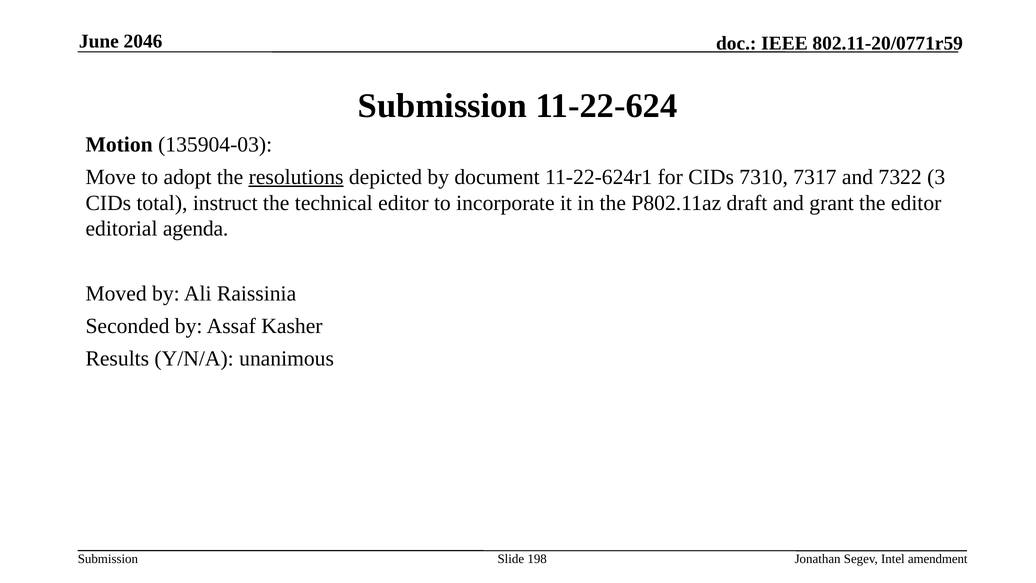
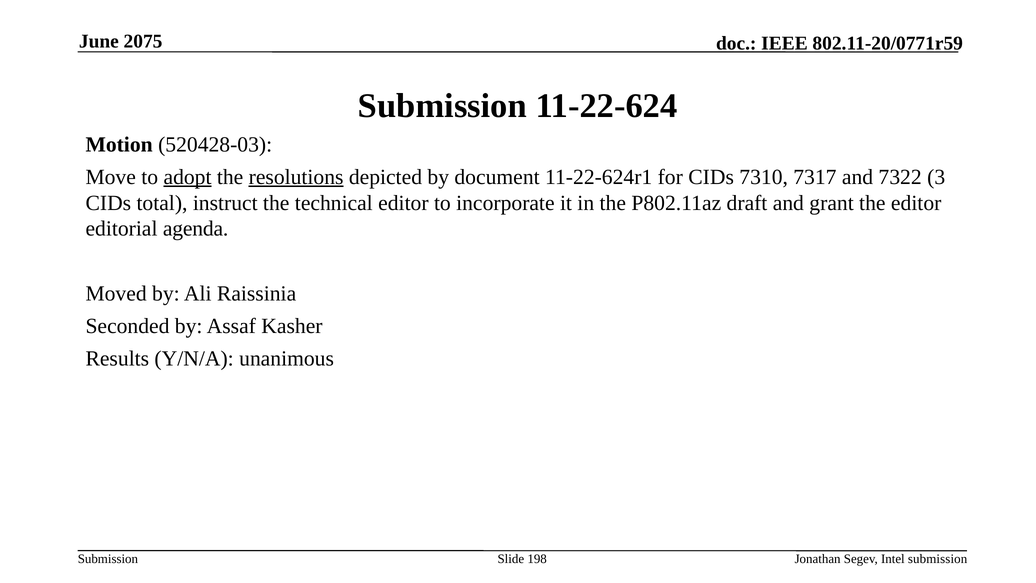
2046: 2046 -> 2075 (143, 41)
135904-03: 135904-03 -> 520428-03 (215, 145)
adopt underline: none -> present (188, 177)
Intel amendment: amendment -> submission (938, 559)
